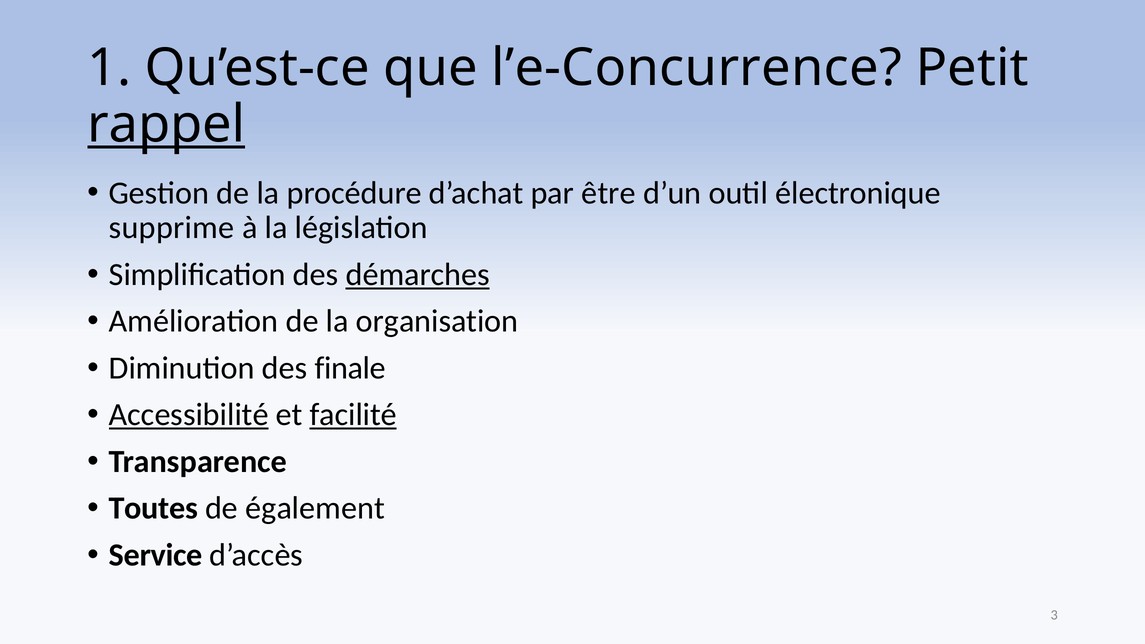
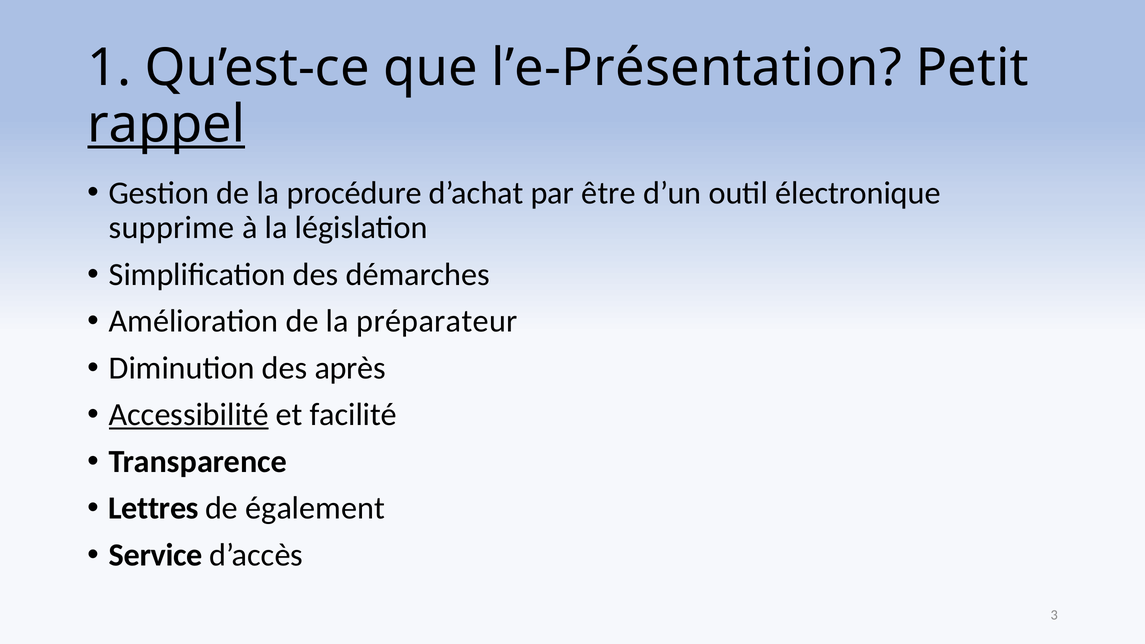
l’e-Concurrence: l’e-Concurrence -> l’e-Présentation (697, 68)
démarches underline: present -> none (418, 275)
organisation: organisation -> préparateur (437, 321)
finale: finale -> après (350, 368)
facilité underline: present -> none (353, 415)
Toutes: Toutes -> Lettres (153, 508)
